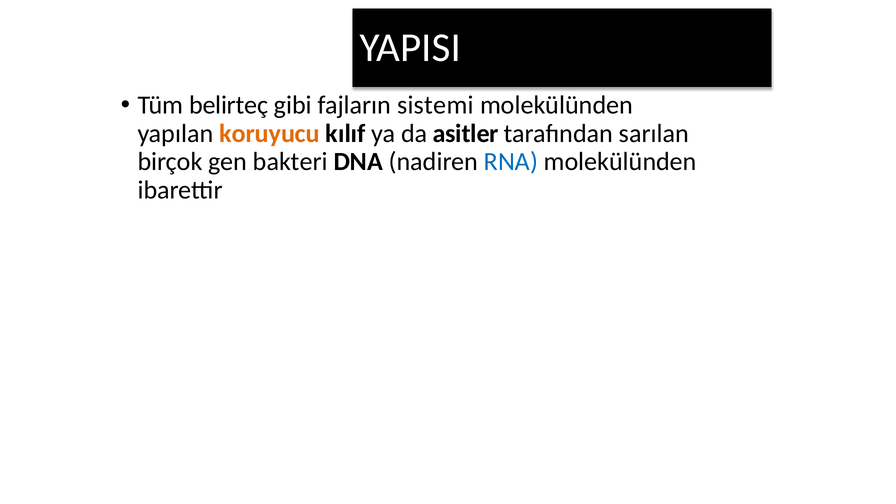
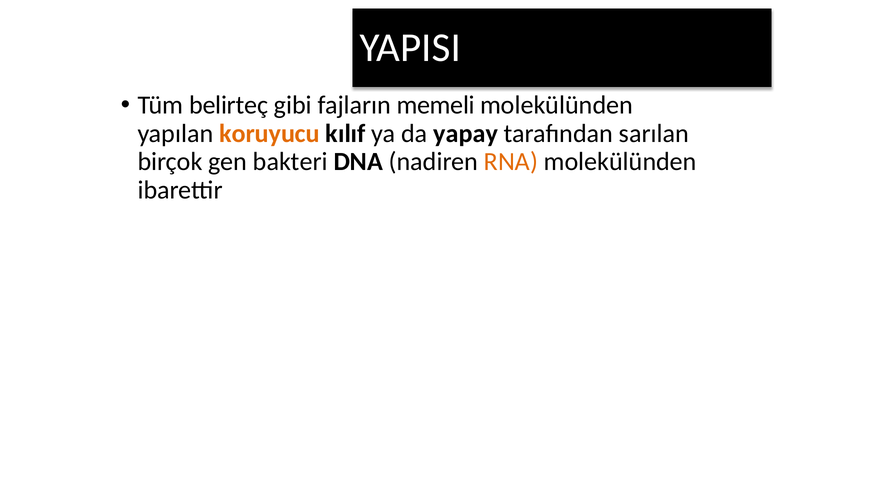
sistemi: sistemi -> memeli (436, 105)
asitler: asitler -> yapay (466, 134)
RNA colour: blue -> orange (511, 162)
